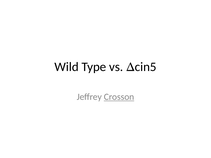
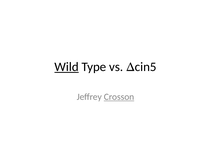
Wild underline: none -> present (67, 67)
